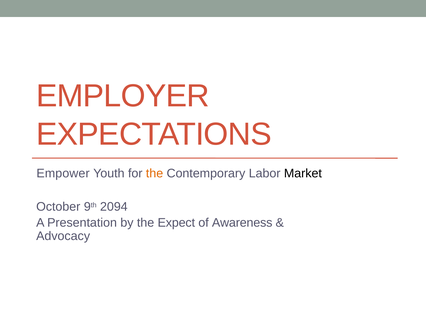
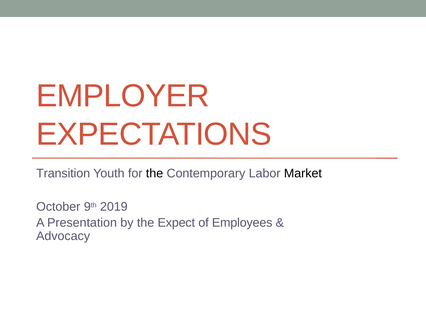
Empower: Empower -> Transition (63, 174)
the colour: orange -> black (155, 174)
2094: 2094 -> 2019 (114, 207)
Awareness: Awareness -> Employees (242, 223)
